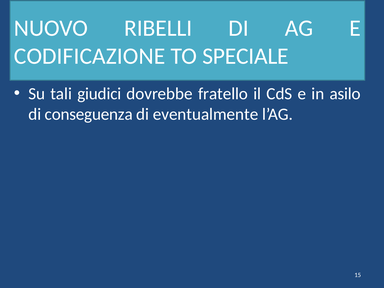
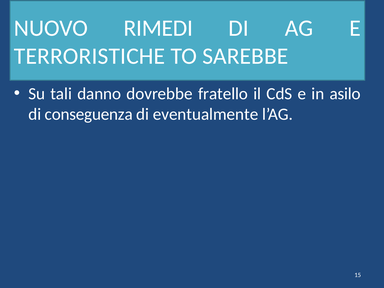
RIBELLI: RIBELLI -> RIMEDI (158, 28)
CODIFICAZIONE: CODIFICAZIONE -> TERRORISTICHE (90, 56)
SPECIALE: SPECIALE -> SAREBBE (245, 56)
giudici: giudici -> danno (99, 94)
